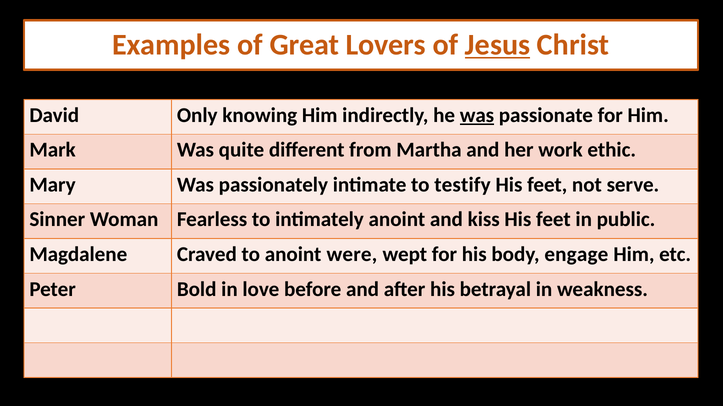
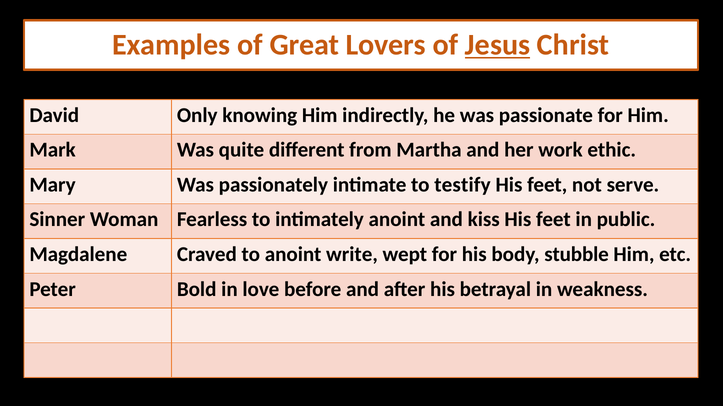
was underline: present -> none (477, 115)
were: were -> write (352, 255)
engage: engage -> stubble (577, 255)
